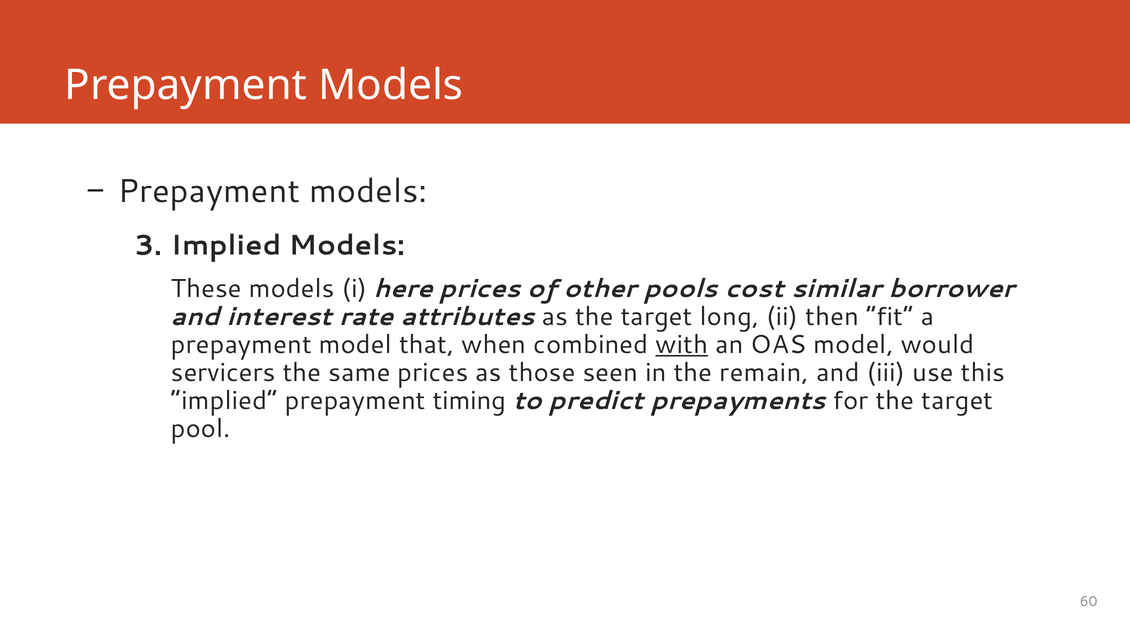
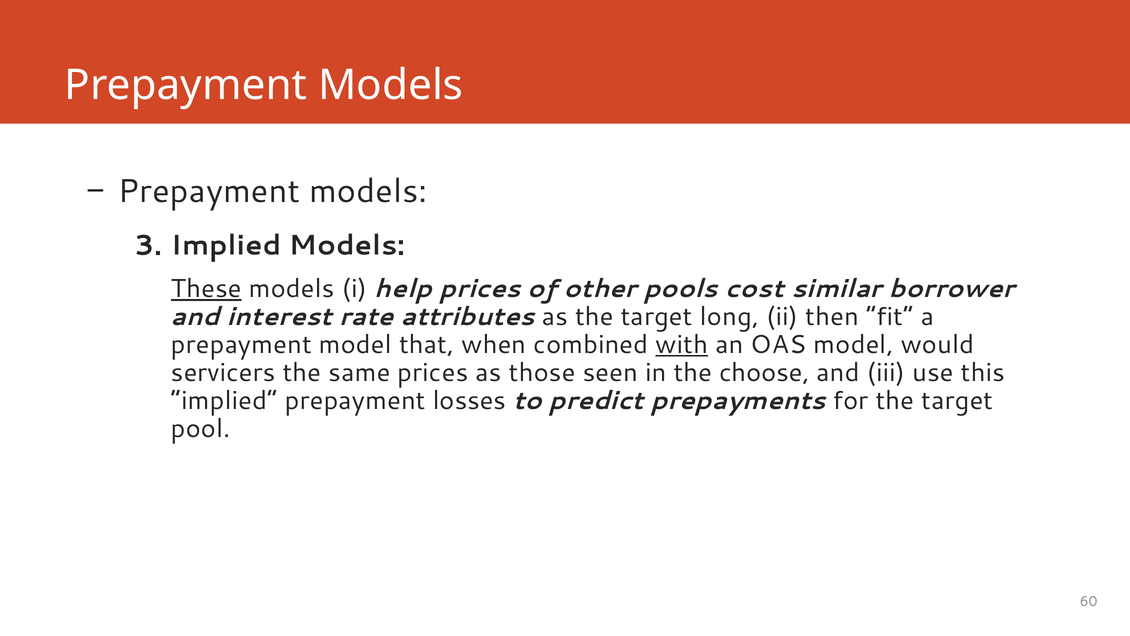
These underline: none -> present (206, 289)
here: here -> help (403, 289)
remain: remain -> choose (764, 373)
timing: timing -> losses (469, 401)
